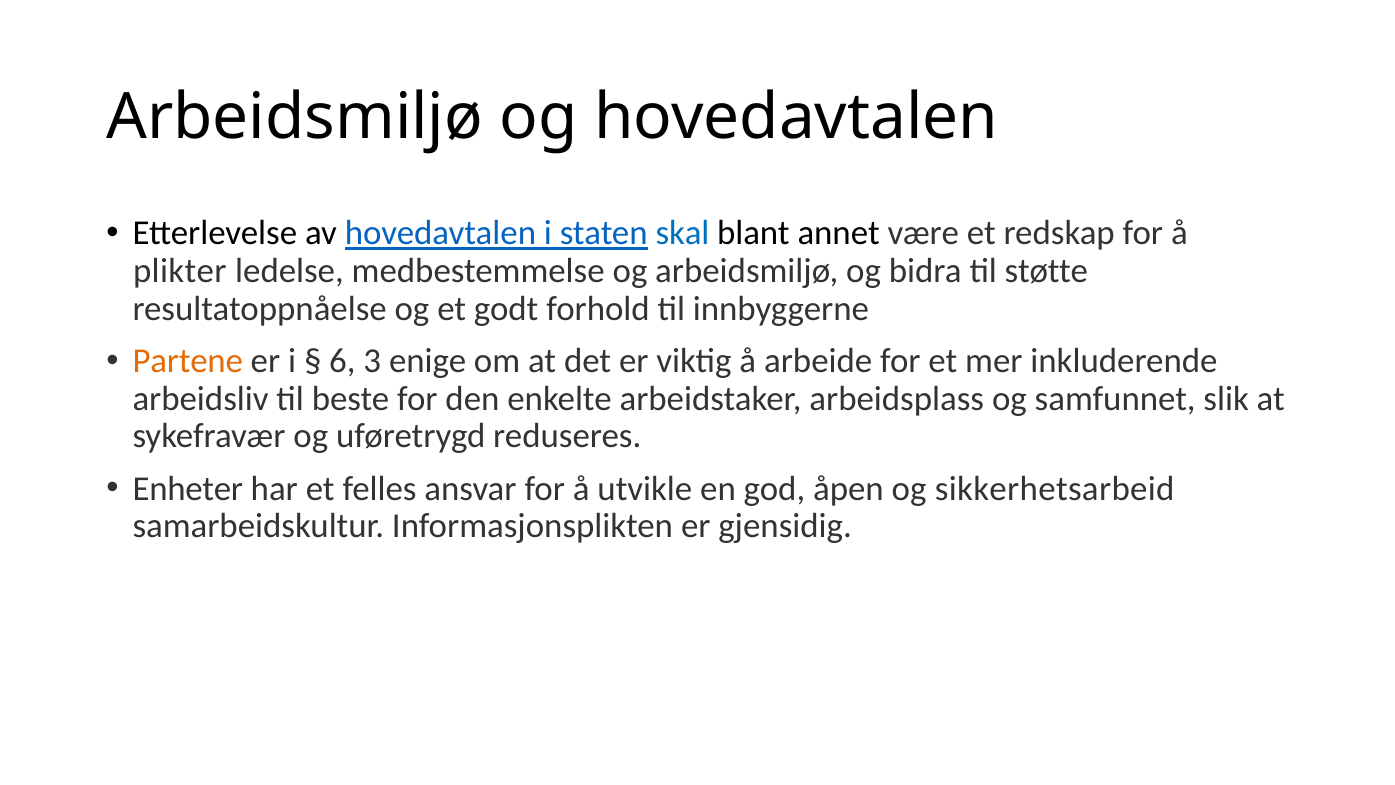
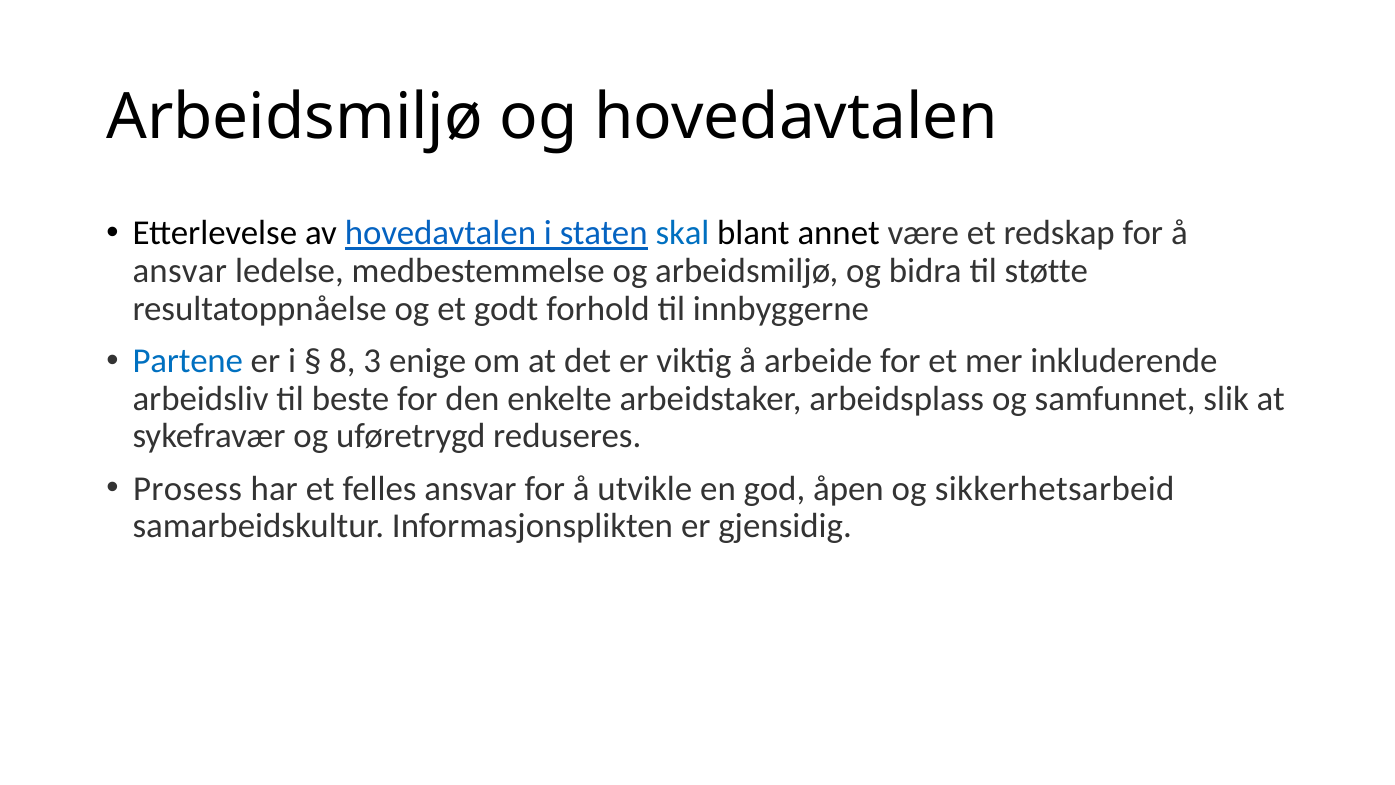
plikter: plikter -> ansvar (180, 271)
Partene colour: orange -> blue (188, 361)
6: 6 -> 8 (342, 361)
Enheter: Enheter -> Prosess (187, 488)
